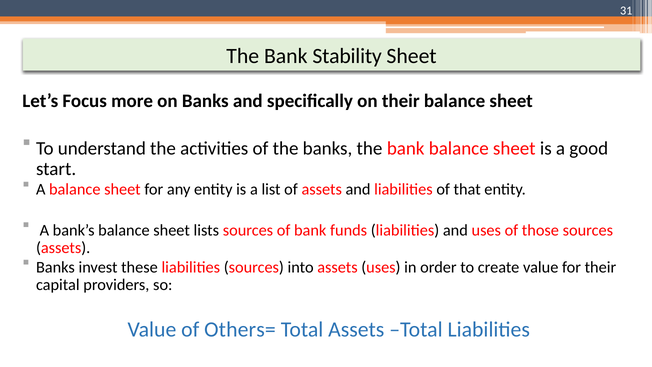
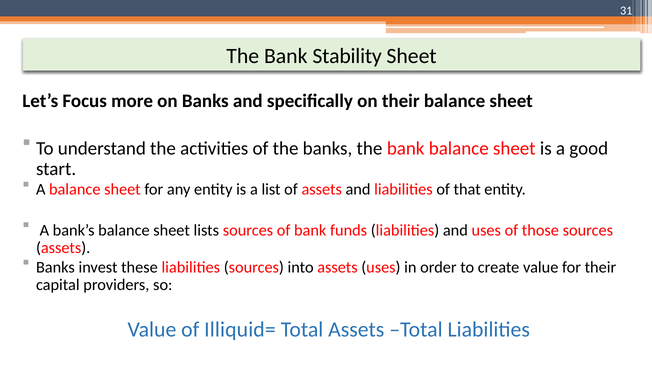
Others=: Others= -> Illiquid= (240, 329)
